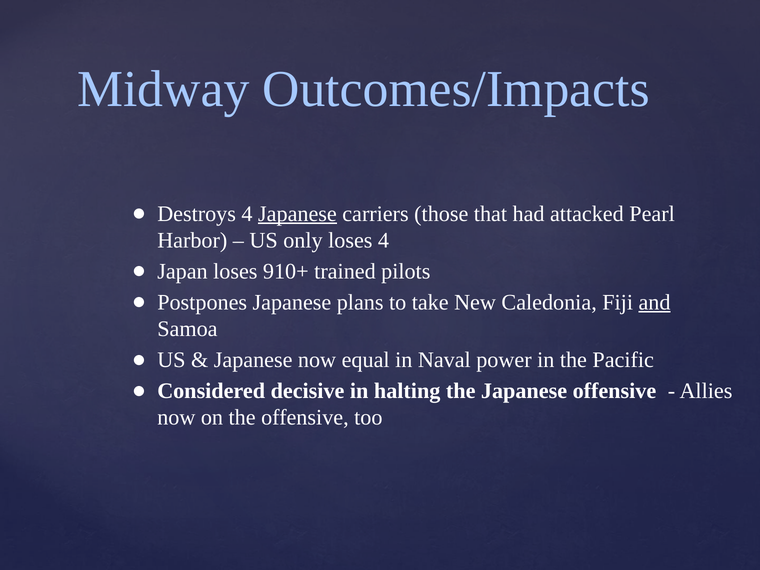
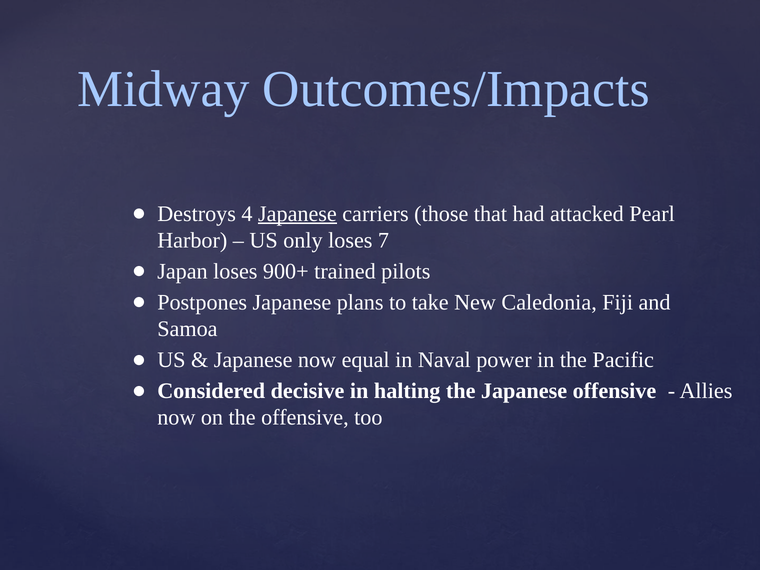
loses 4: 4 -> 7 (383, 240)
910+: 910+ -> 900+ (286, 271)
and underline: present -> none (655, 302)
